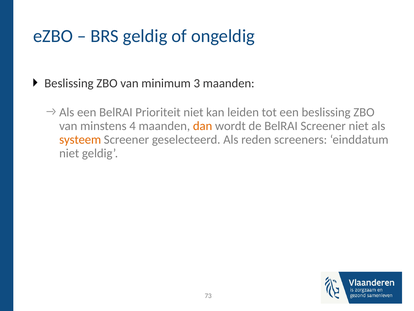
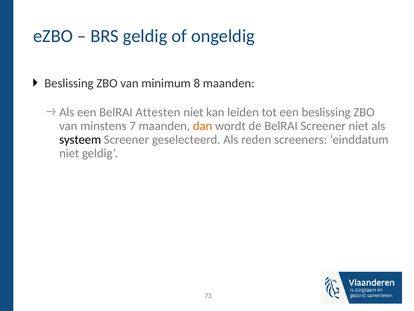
3: 3 -> 8 (197, 83)
Prioriteit: Prioriteit -> Attesten (158, 112)
4: 4 -> 7 (133, 126)
systeem colour: orange -> black (80, 140)
